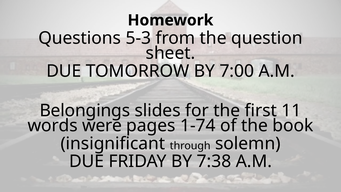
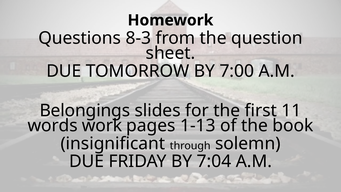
5-3: 5-3 -> 8-3 (138, 38)
were: were -> work (102, 126)
1-74: 1-74 -> 1-13 (198, 126)
7:38: 7:38 -> 7:04 (214, 161)
